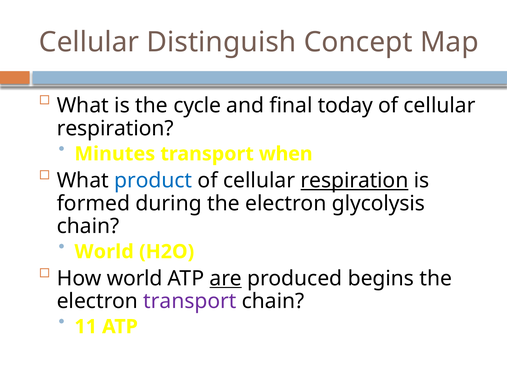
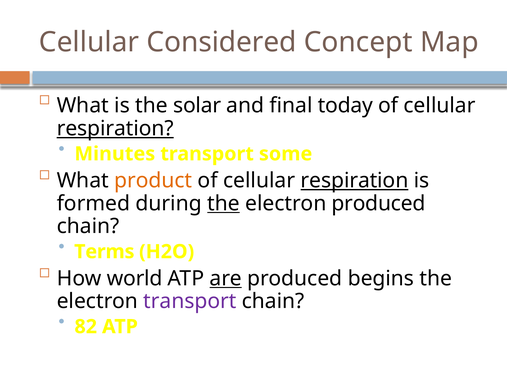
Distinguish: Distinguish -> Considered (222, 42)
cycle: cycle -> solar (197, 105)
respiration underline: none -> present (115, 128)
when: when -> some (286, 154)
product colour: blue -> orange (153, 180)
the underline: none -> present (224, 203)
electron glycolysis: glycolysis -> produced (379, 203)
World: World -> Terms (104, 251)
11: 11 -> 82 (86, 326)
